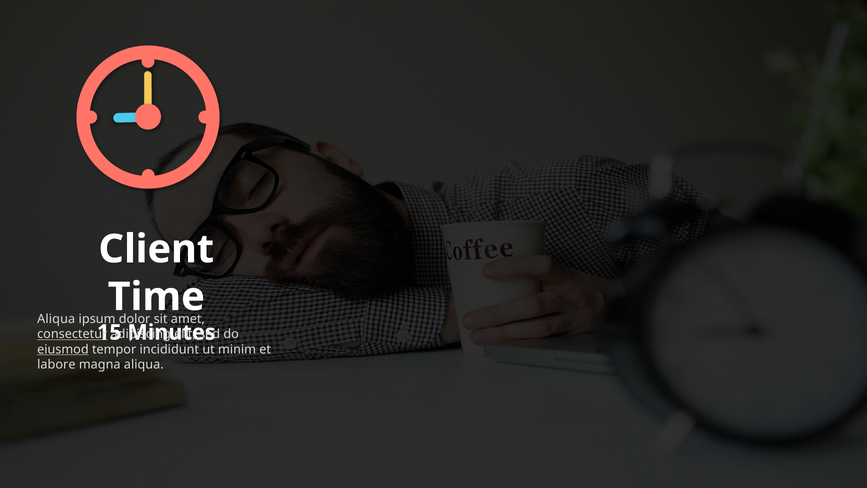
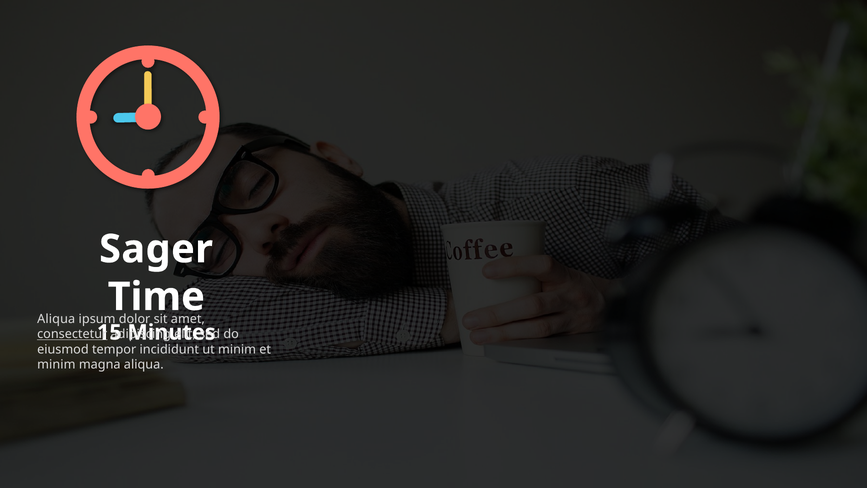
Client: Client -> Sager (156, 249)
eiusmod underline: present -> none (63, 349)
labore: labore -> minim (56, 364)
